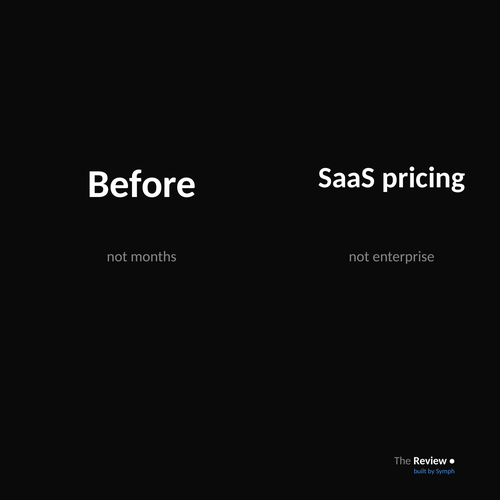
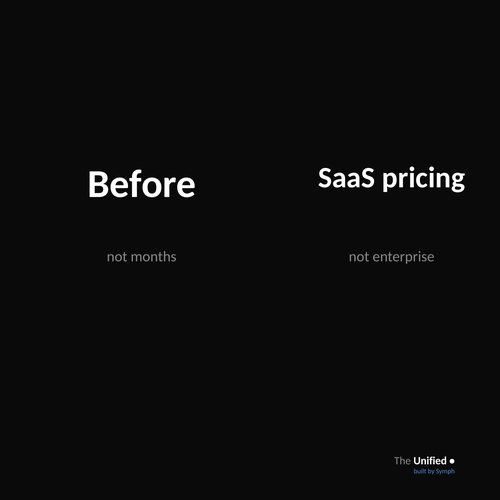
Review: Review -> Unified (430, 461)
